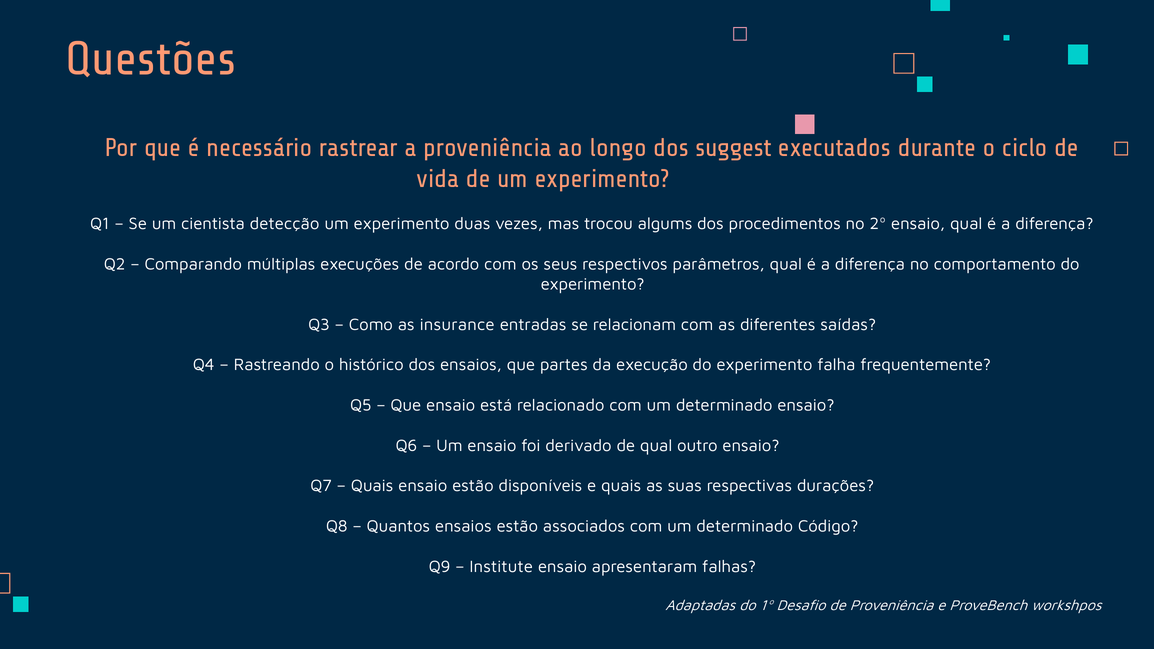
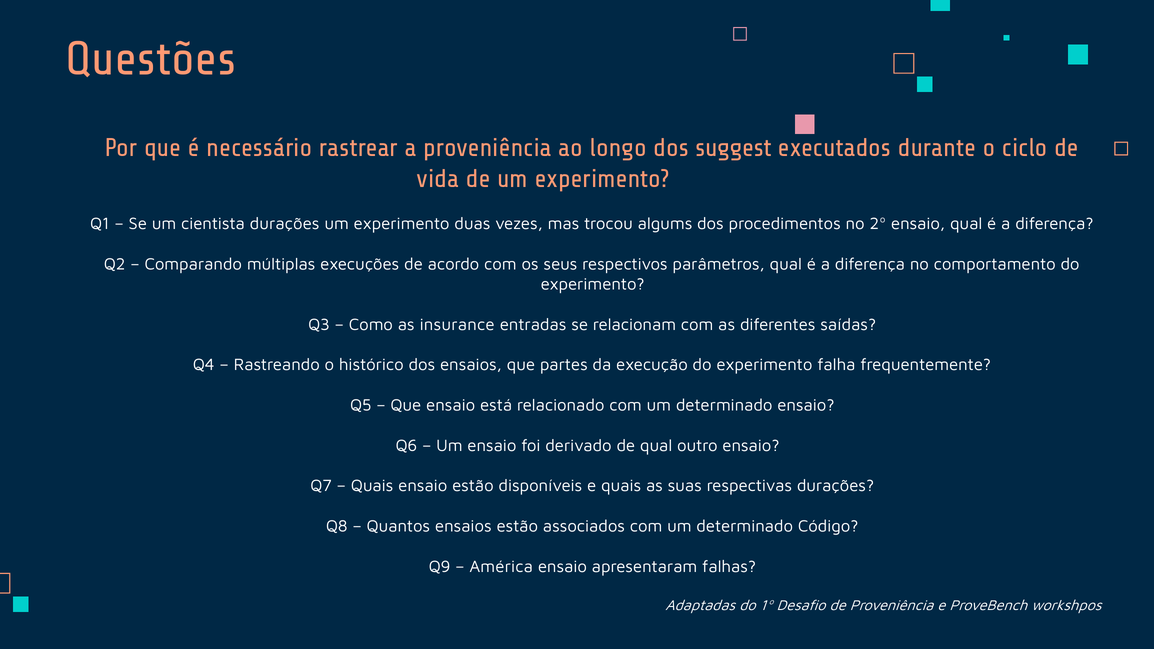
cientista detecção: detecção -> durações (285, 224)
Institute: Institute -> América (501, 567)
